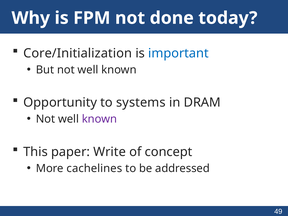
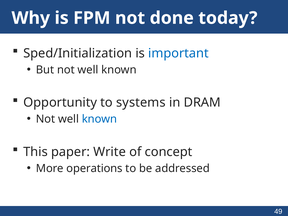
Core/Initialization: Core/Initialization -> Sped/Initialization (78, 53)
known colour: purple -> blue (99, 119)
cachelines: cachelines -> operations (94, 168)
